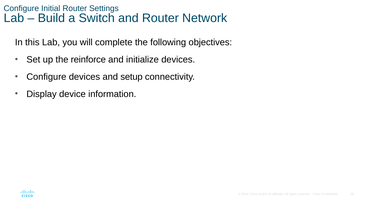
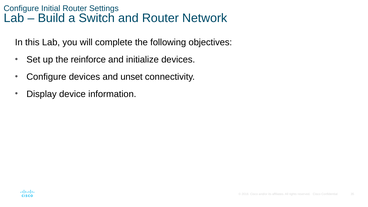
setup: setup -> unset (132, 77)
